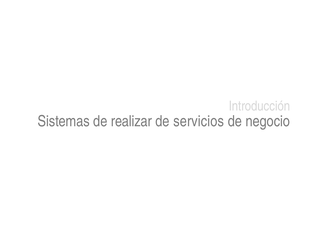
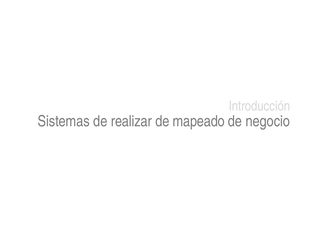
servicios: servicios -> mapeado (199, 122)
